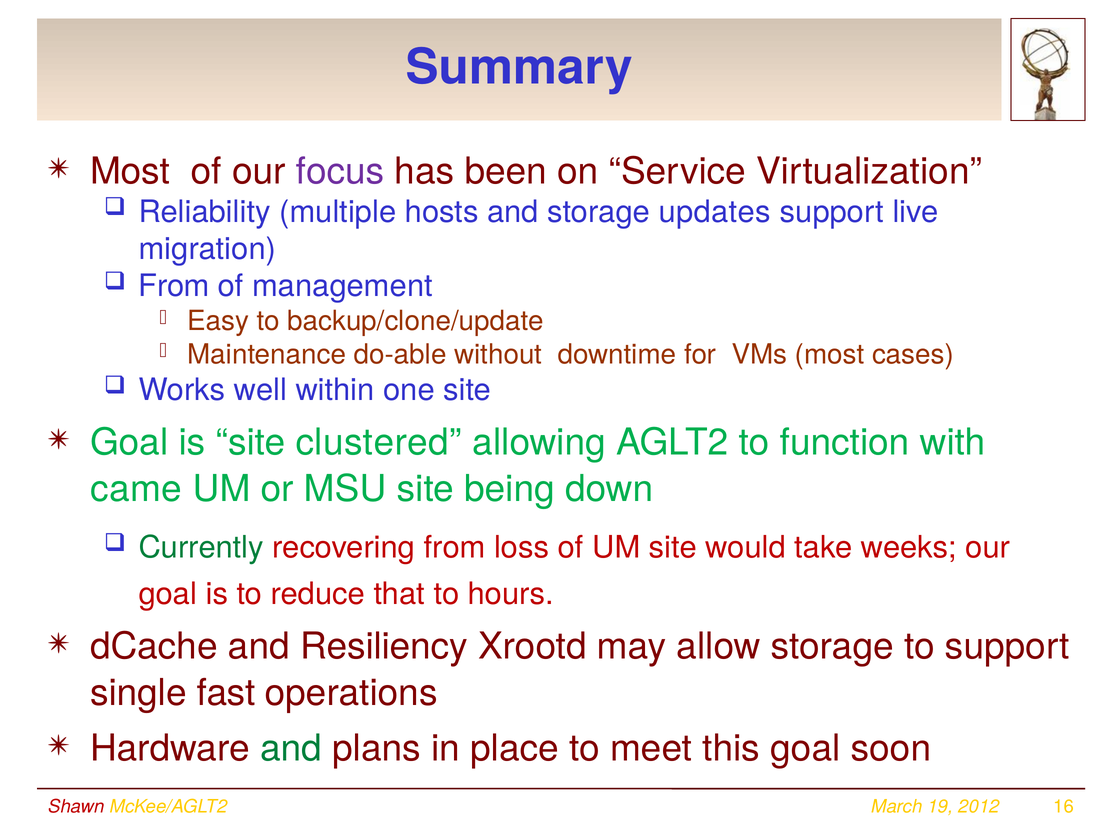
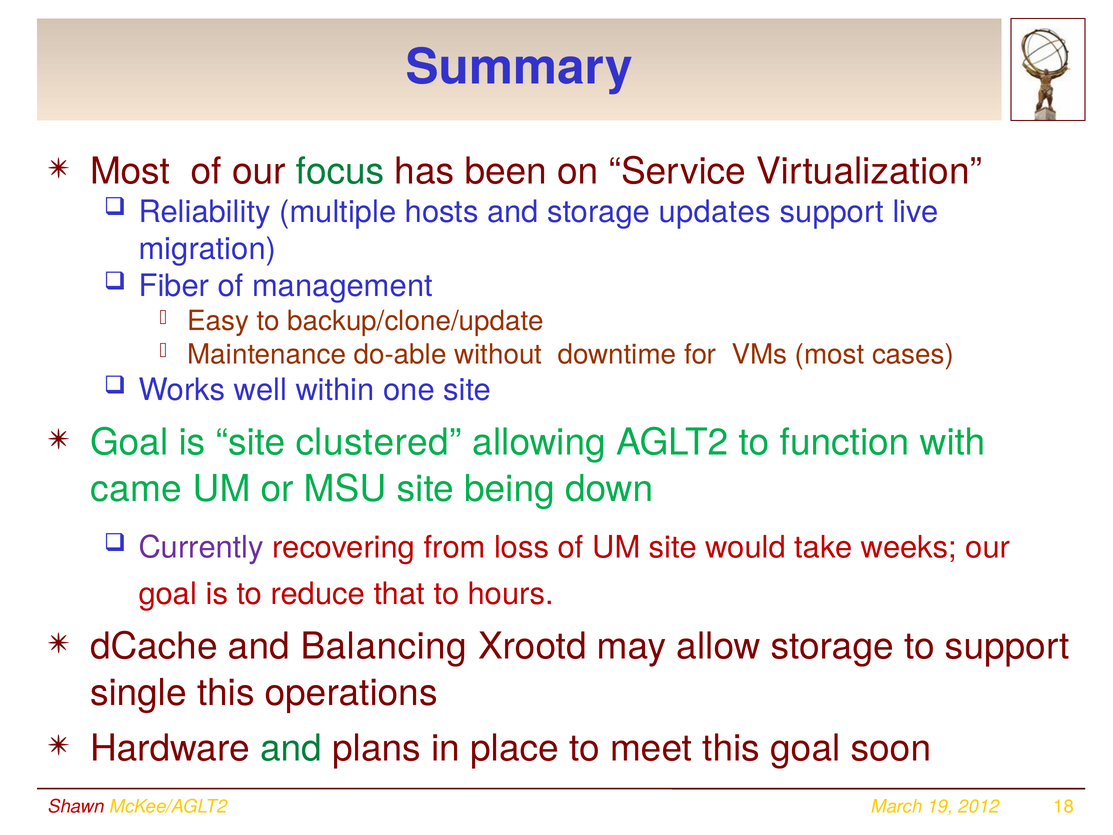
focus colour: purple -> green (340, 171)
From: From -> Fiber (174, 286)
Currently colour: green -> purple (201, 548)
Resiliency: Resiliency -> Balancing (384, 646)
single fast: fast -> this (226, 693)
16: 16 -> 18 (1064, 806)
